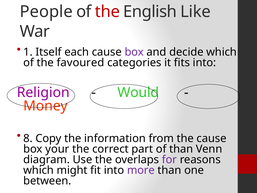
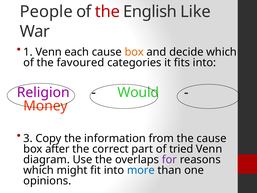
1 Itself: Itself -> Venn (49, 52)
box colour: purple -> orange (134, 52)
8: 8 -> 3 (28, 138)
your: your -> after (57, 149)
of than: than -> tried (181, 149)
more colour: purple -> blue (141, 170)
between: between -> opinions (47, 181)
